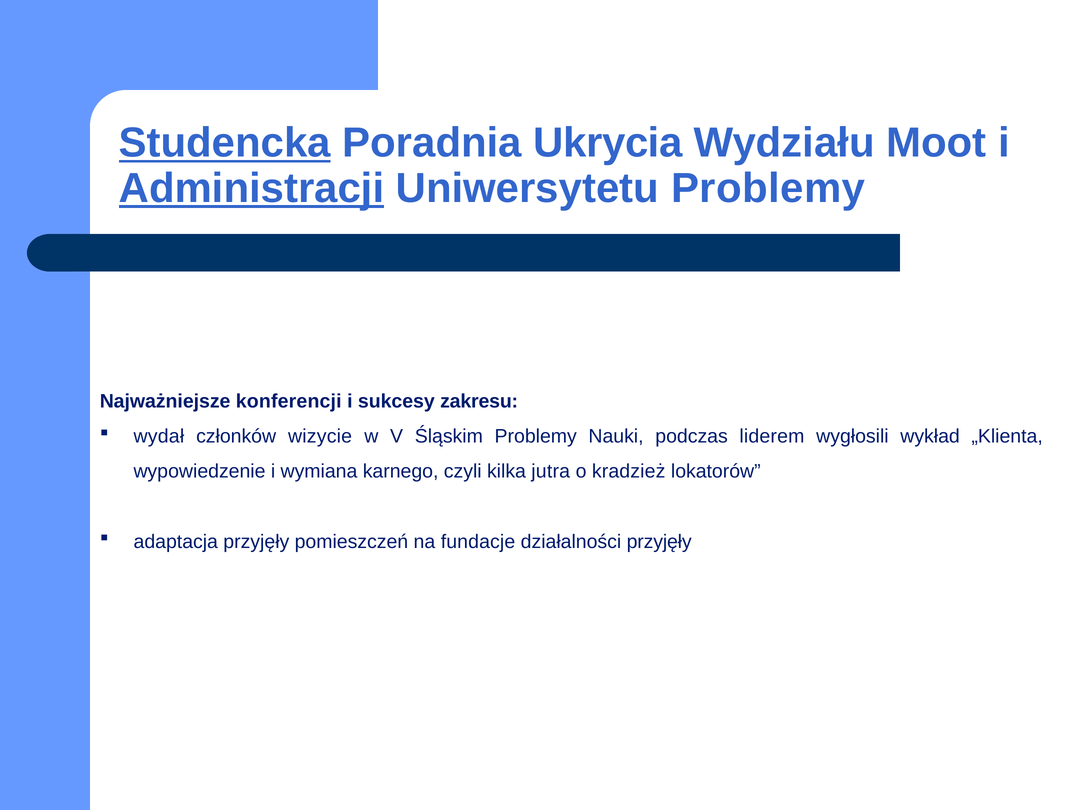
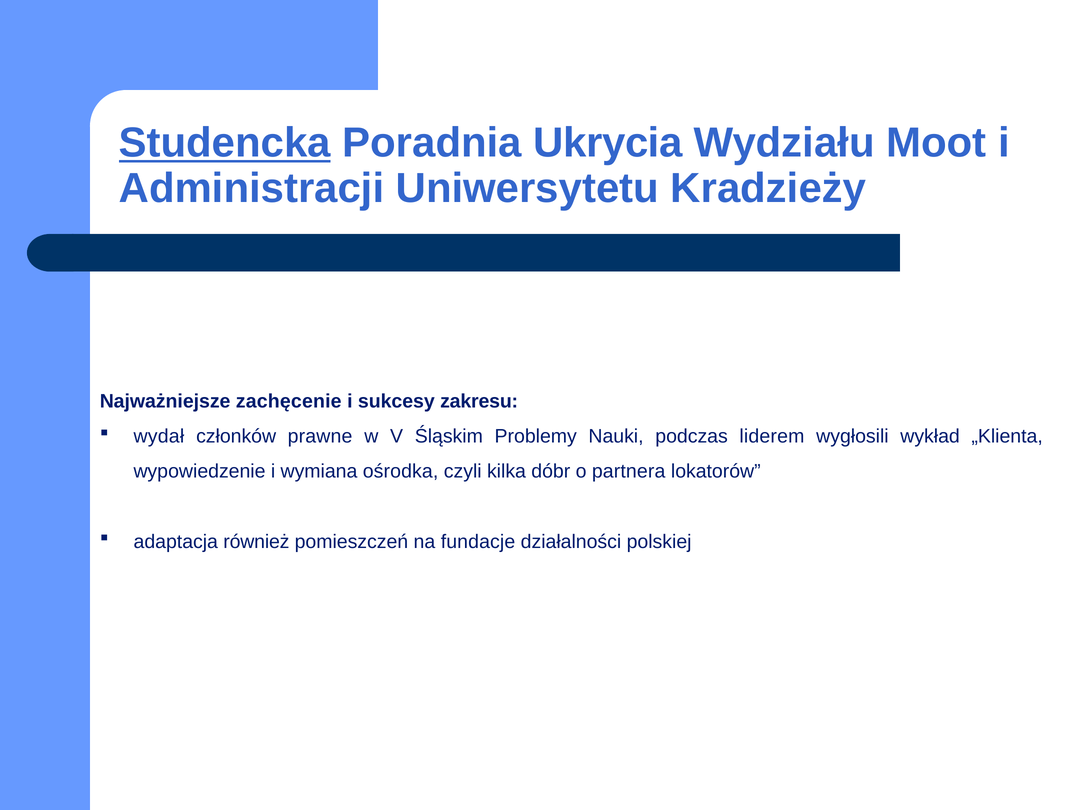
Administracji underline: present -> none (252, 188)
Uniwersytetu Problemy: Problemy -> Kradzieży (768, 188)
konferencji: konferencji -> zachęcenie (289, 401)
wizycie: wizycie -> prawne (320, 436)
karnego: karnego -> ośrodka (401, 471)
jutra: jutra -> dóbr (551, 471)
kradzież: kradzież -> partnera (629, 471)
adaptacja przyjęły: przyjęły -> również (256, 542)
działalności przyjęły: przyjęły -> polskiej (659, 542)
